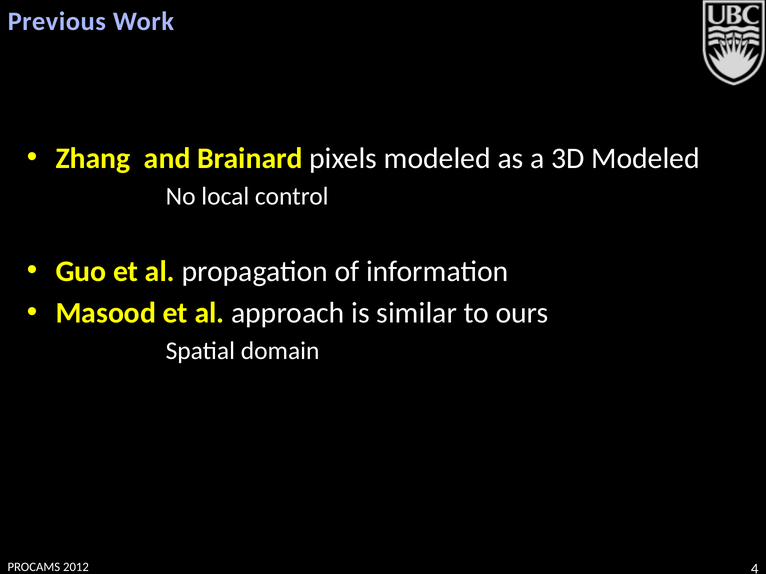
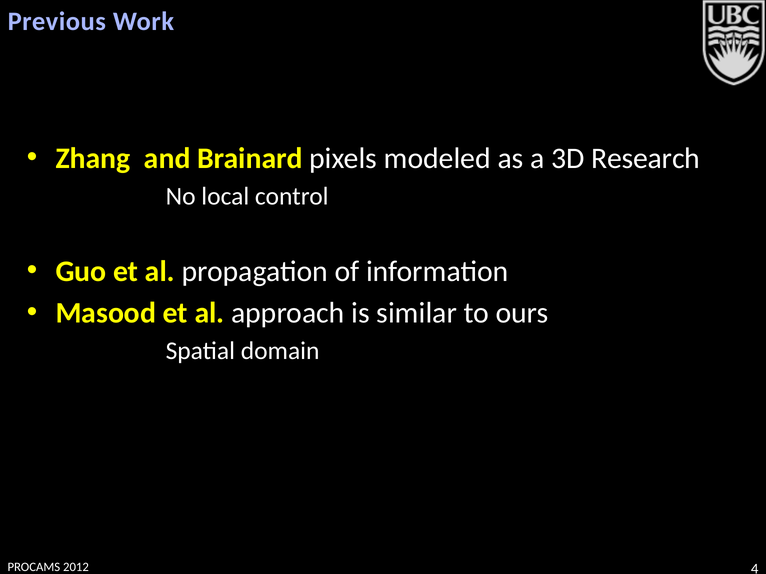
3D Modeled: Modeled -> Research (646, 158)
